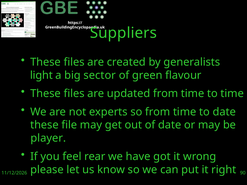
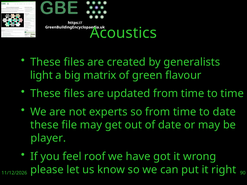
Suppliers: Suppliers -> Acoustics (123, 33)
sector: sector -> matrix (100, 75)
rear: rear -> roof (95, 157)
